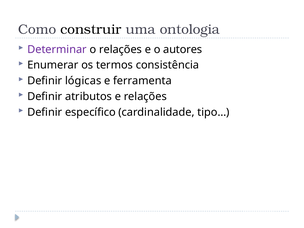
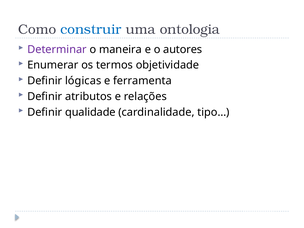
construir colour: black -> blue (91, 29)
o relações: relações -> maneira (121, 49)
consistência: consistência -> objetividade (167, 65)
específico: específico -> qualidade (90, 112)
